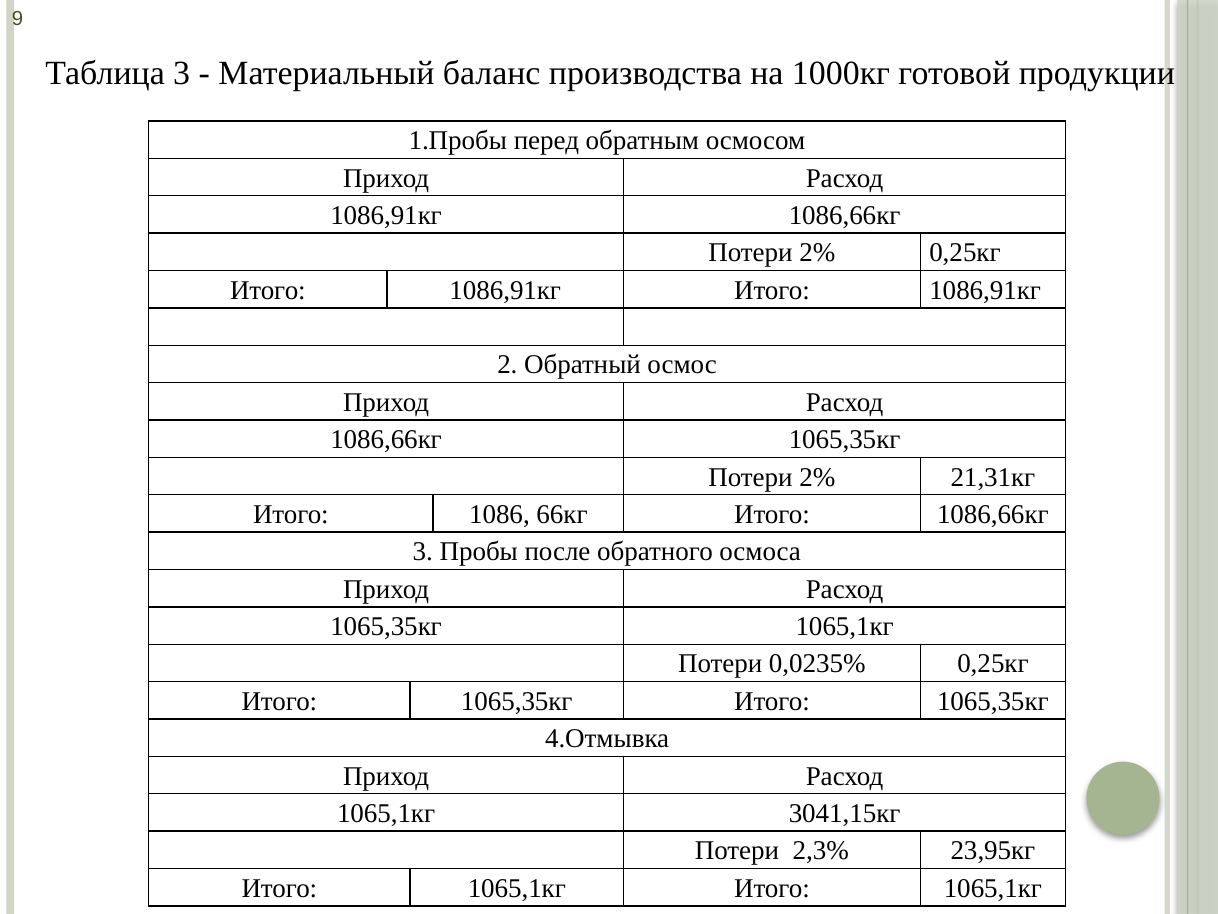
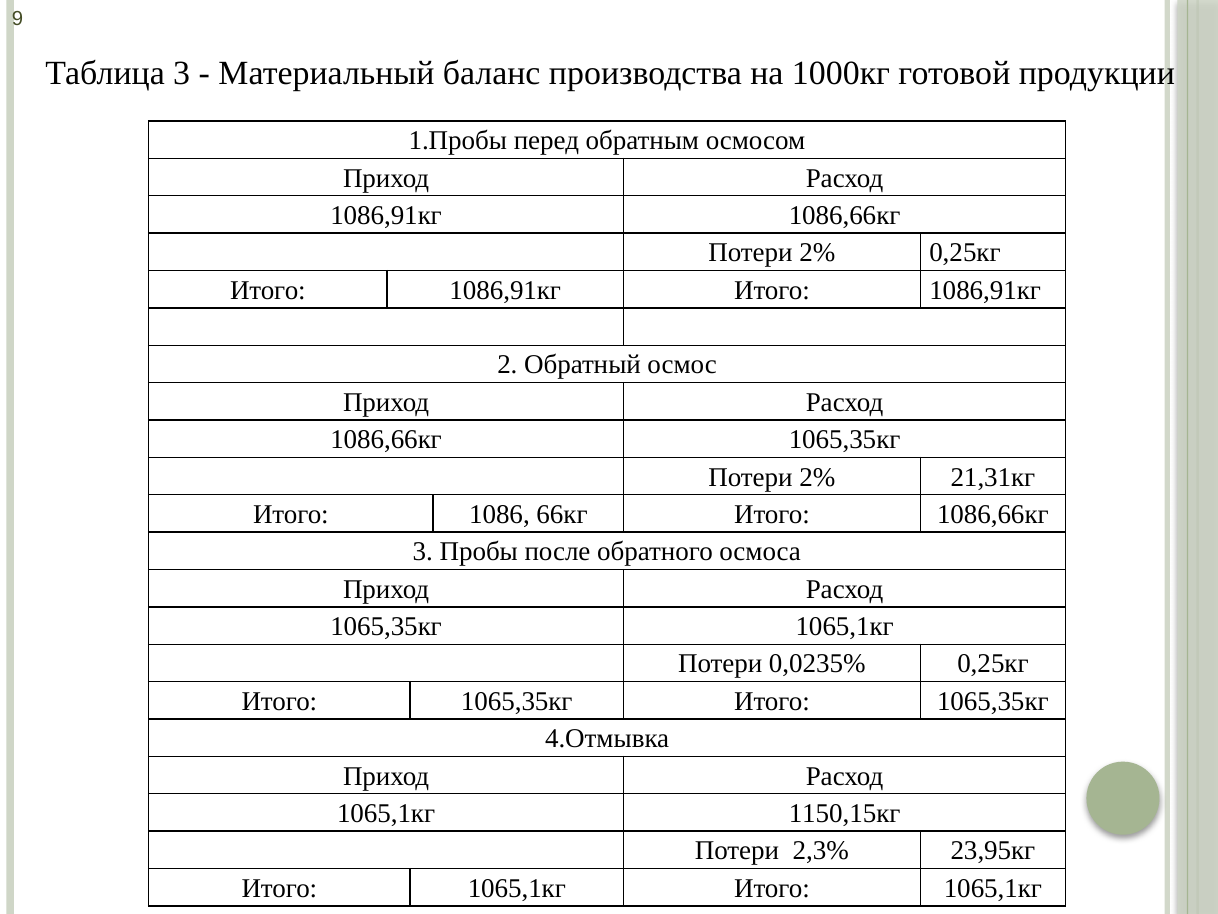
3041,15кг: 3041,15кг -> 1150,15кг (845, 813)
